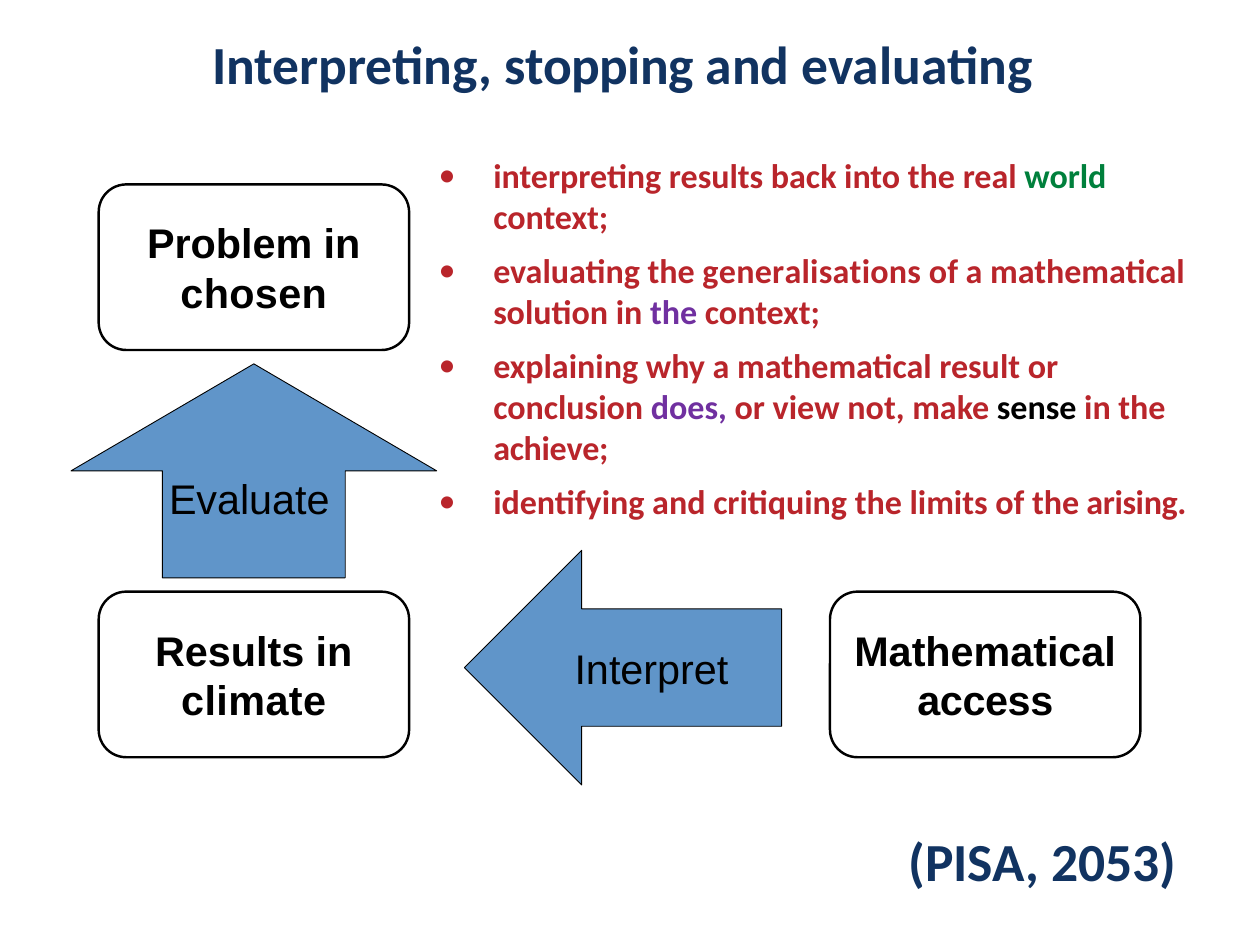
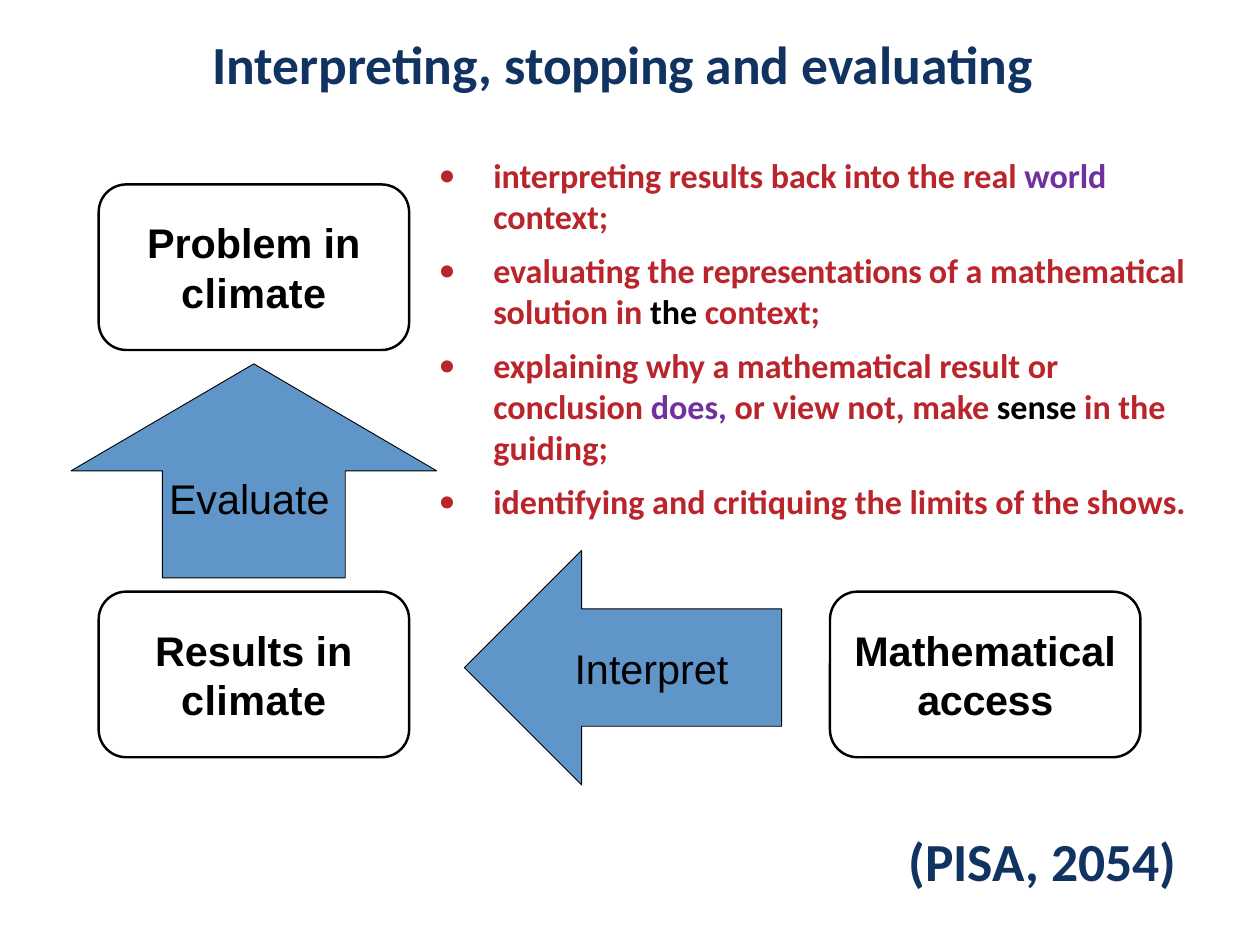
world colour: green -> purple (1065, 177)
generalisations: generalisations -> representations (812, 272)
chosen: chosen -> climate (254, 295)
the colour: purple -> black (674, 313)
achieve: achieve -> guiding (551, 449)
arising: arising -> shows (1136, 503)
2053: 2053 -> 2054 (1114, 863)
